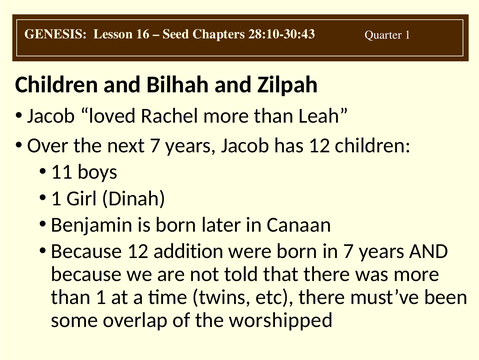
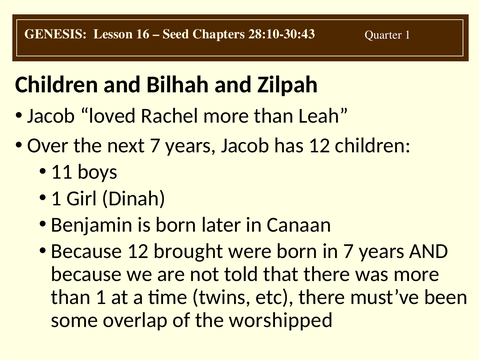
addition: addition -> brought (188, 251)
